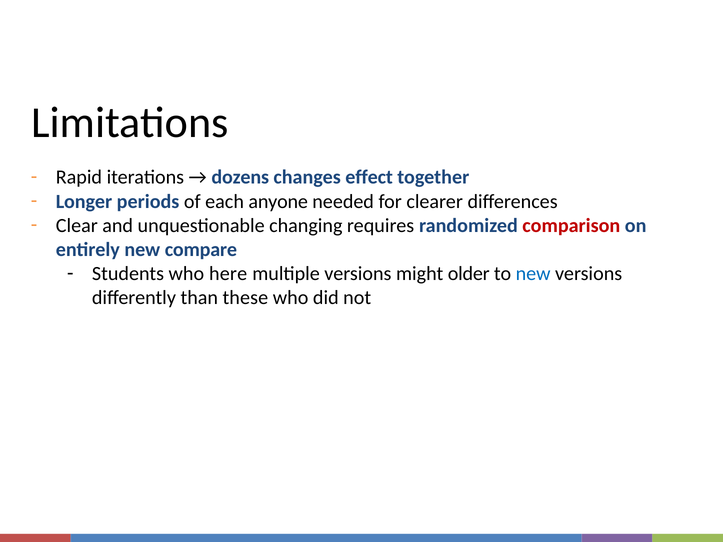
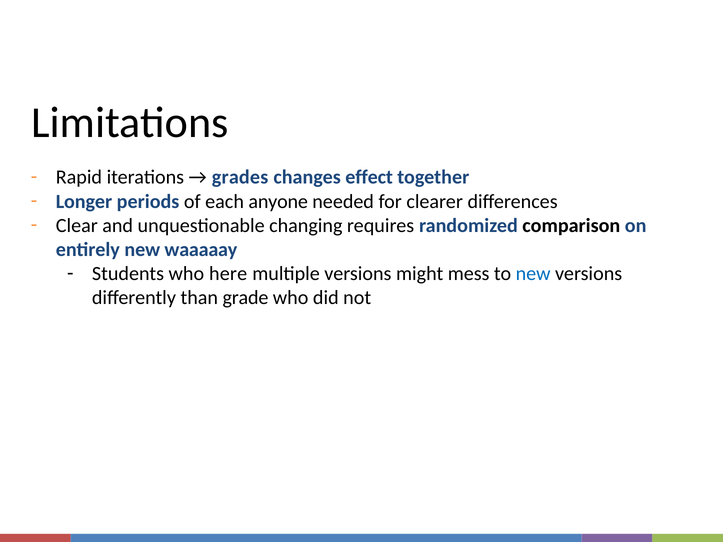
dozens: dozens -> grades (240, 177)
comparison colour: red -> black (571, 226)
compare: compare -> waaaaay (201, 250)
older: older -> mess (469, 274)
these: these -> grade (245, 298)
